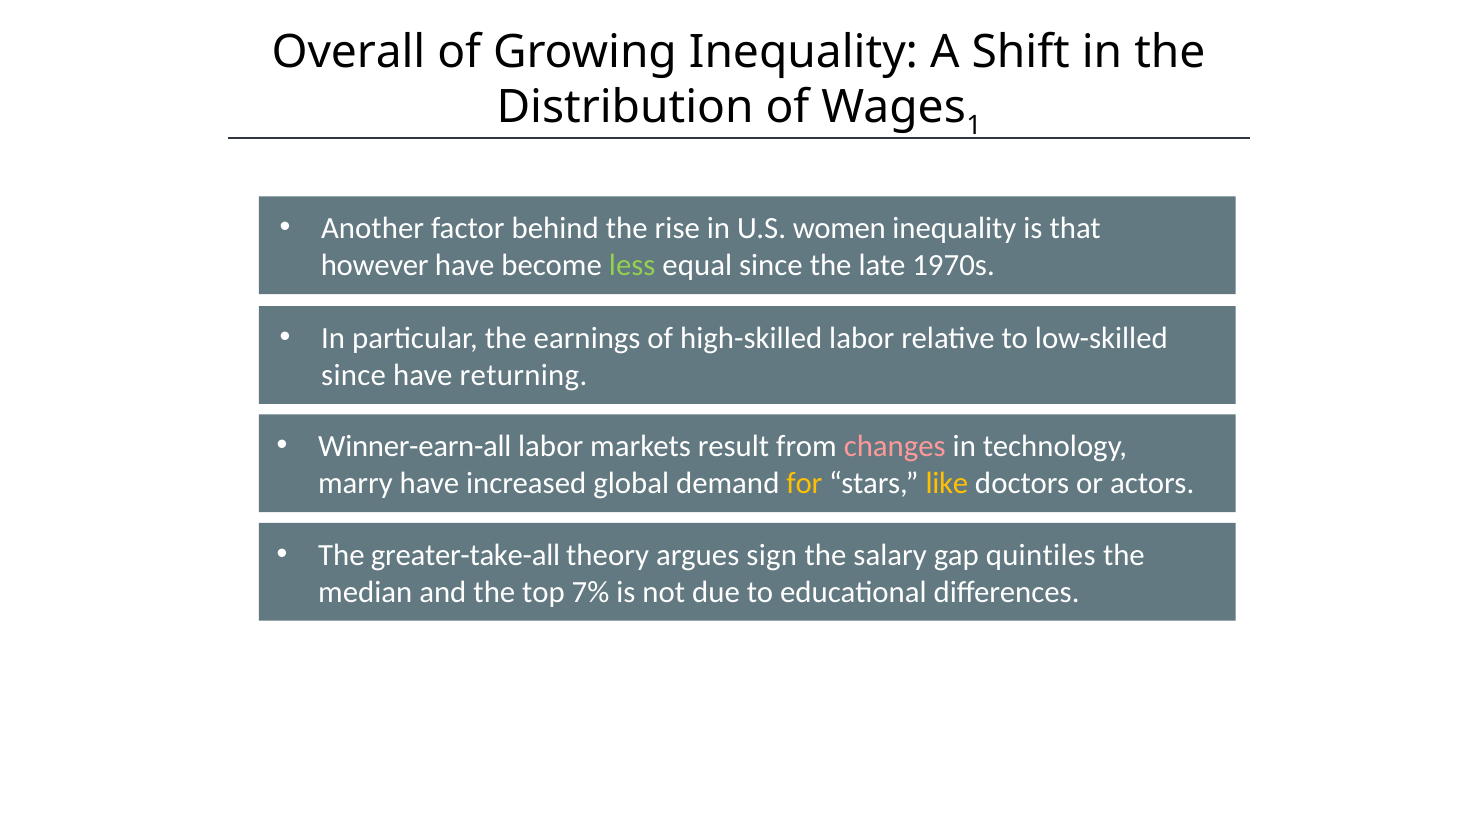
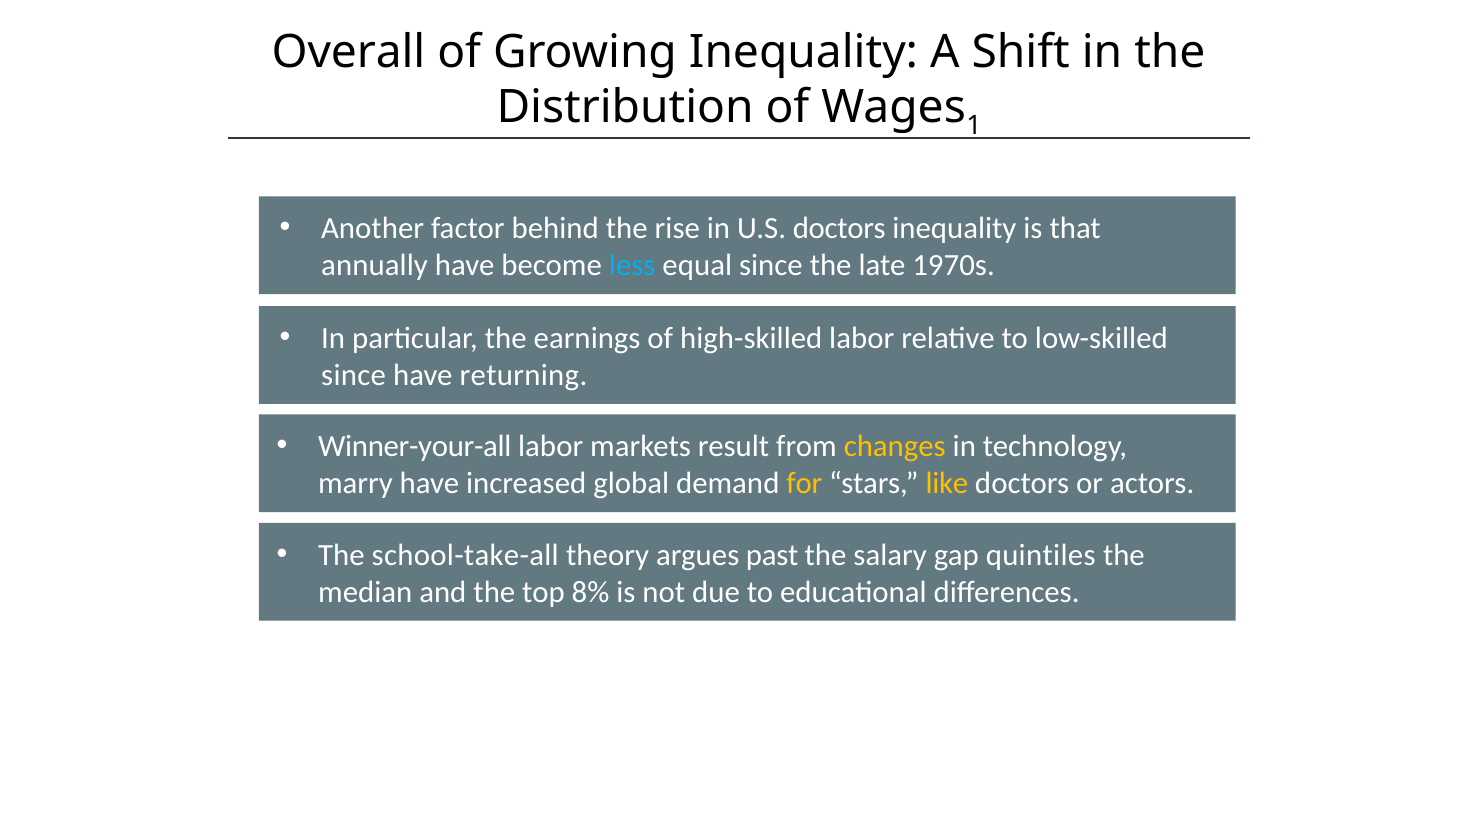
U.S women: women -> doctors (839, 228)
however: however -> annually (375, 265)
less colour: light green -> light blue (632, 265)
Winner-earn-all: Winner-earn-all -> Winner-your-all (415, 447)
changes colour: pink -> yellow (895, 447)
greater-take-all: greater-take-all -> school-take-all (465, 555)
sign: sign -> past (772, 555)
7%: 7% -> 8% (591, 592)
